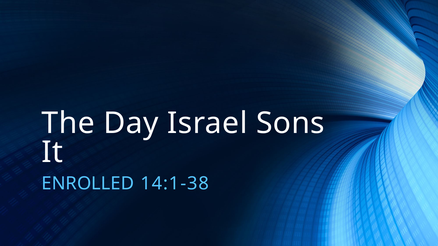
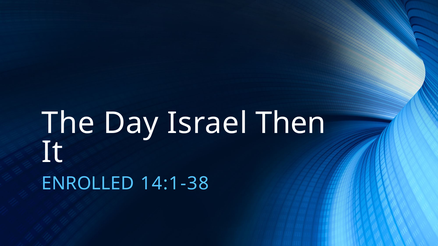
Sons: Sons -> Then (291, 123)
